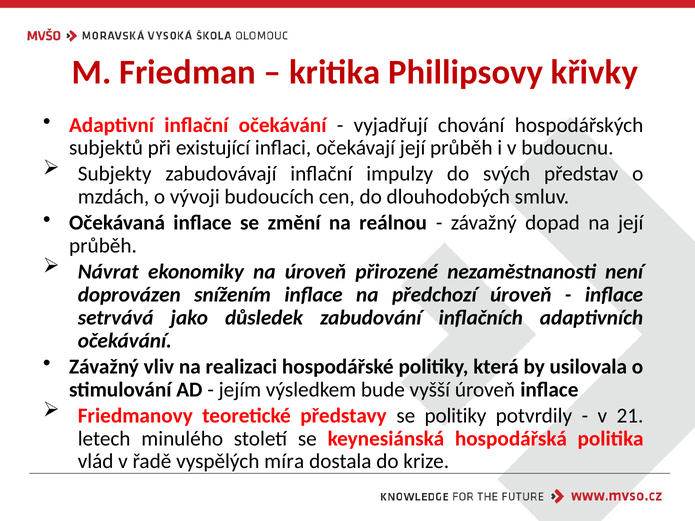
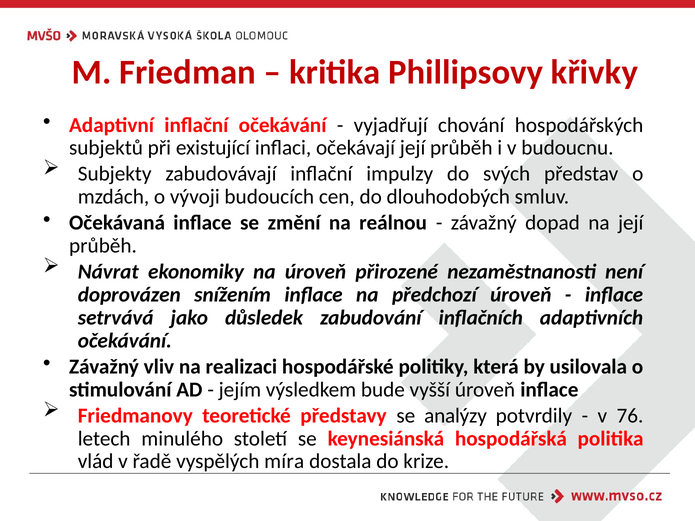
se politiky: politiky -> analýzy (456, 416)
21: 21 -> 76 (630, 416)
